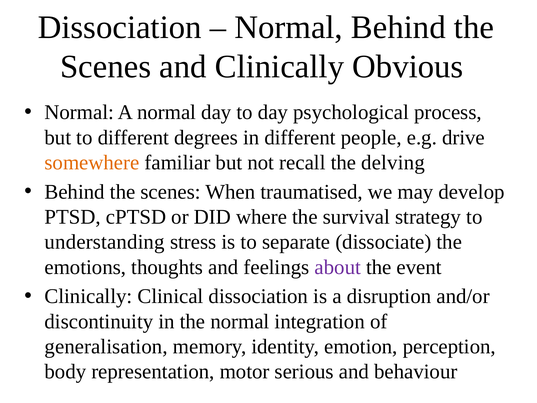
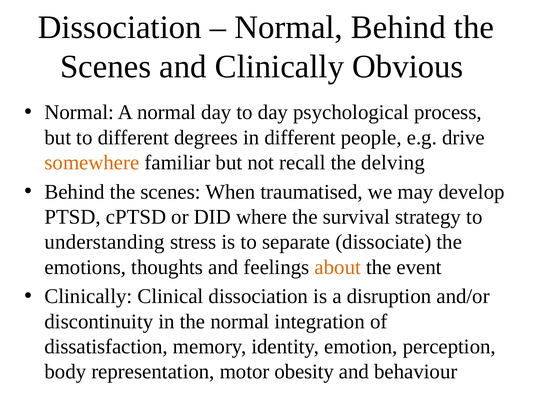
about colour: purple -> orange (338, 267)
generalisation: generalisation -> dissatisfaction (106, 346)
serious: serious -> obesity (304, 371)
